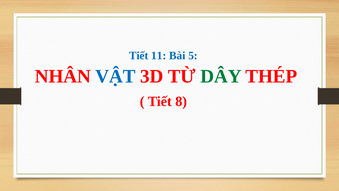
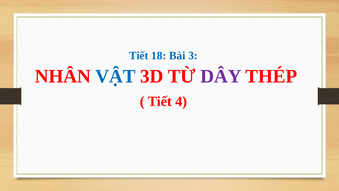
11: 11 -> 18 (159, 55)
5: 5 -> 3 (193, 55)
DÂY colour: green -> purple (221, 76)
8: 8 -> 4 (181, 101)
